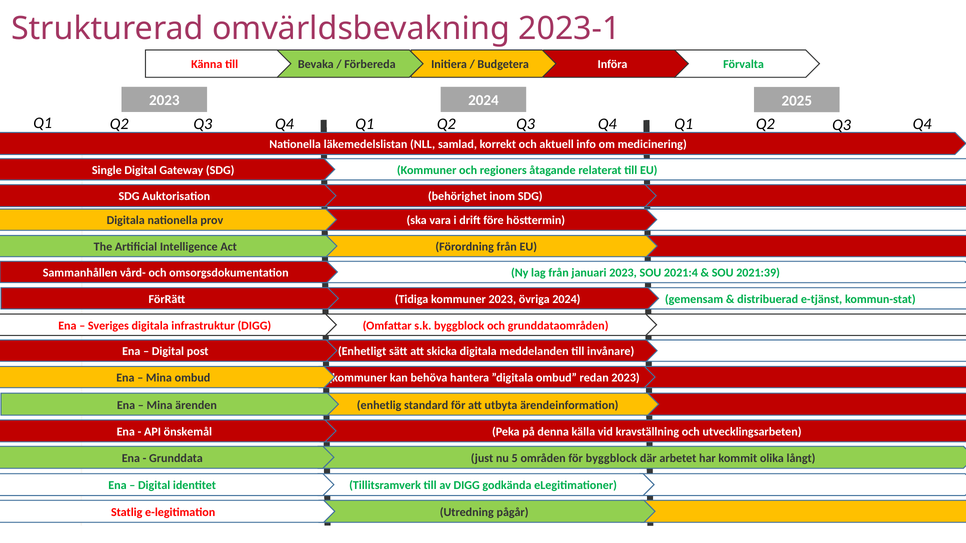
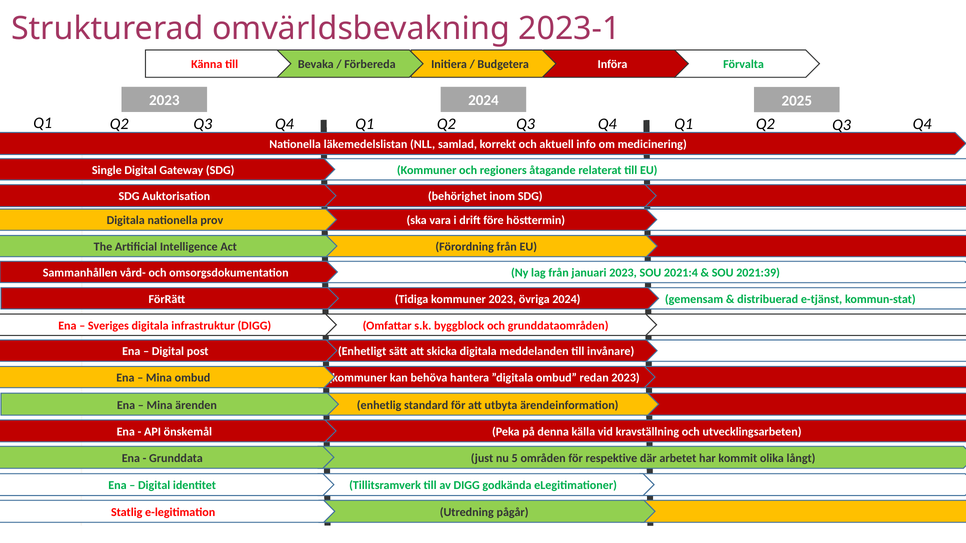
för byggblock: byggblock -> respektive (611, 458)
